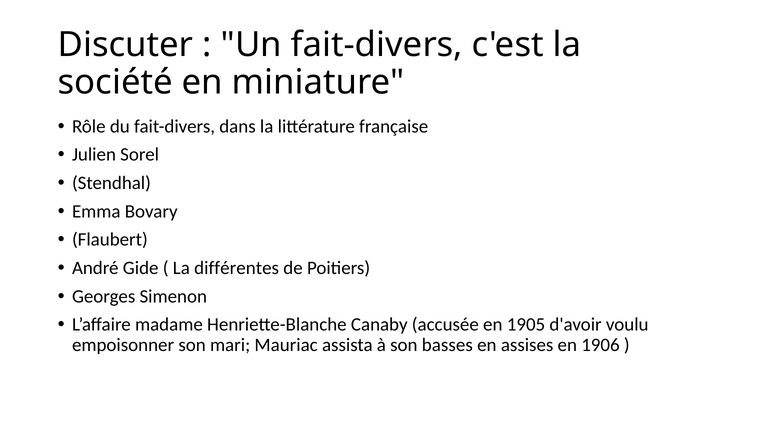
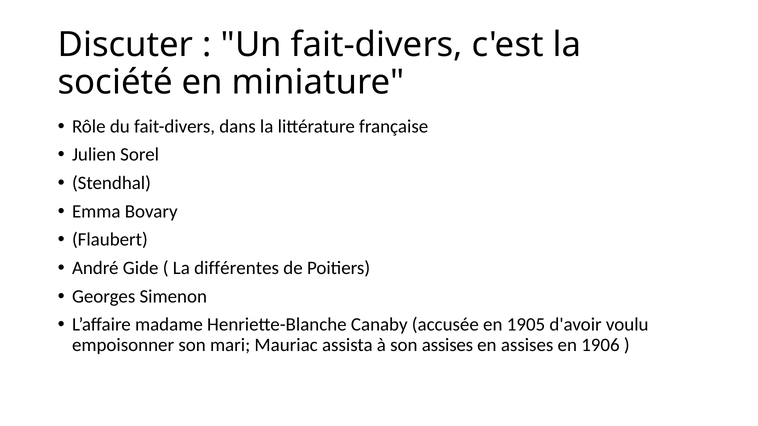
son basses: basses -> assises (447, 345)
